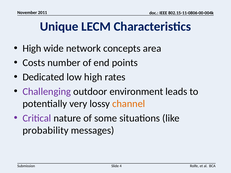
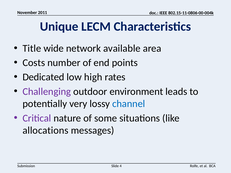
High: High -> Title (32, 48)
concepts: concepts -> available (122, 48)
channel colour: orange -> blue (129, 104)
probability: probability -> allocations (46, 131)
